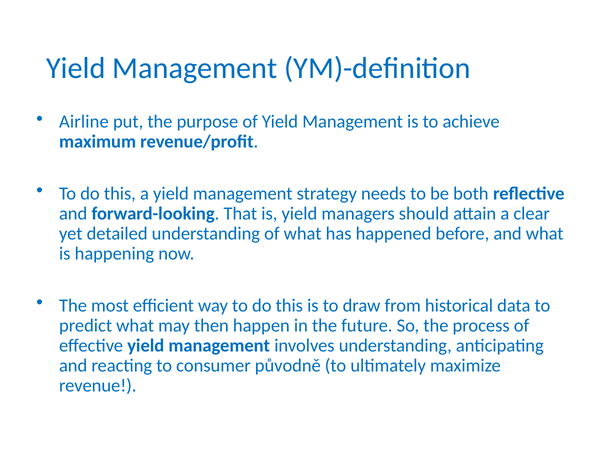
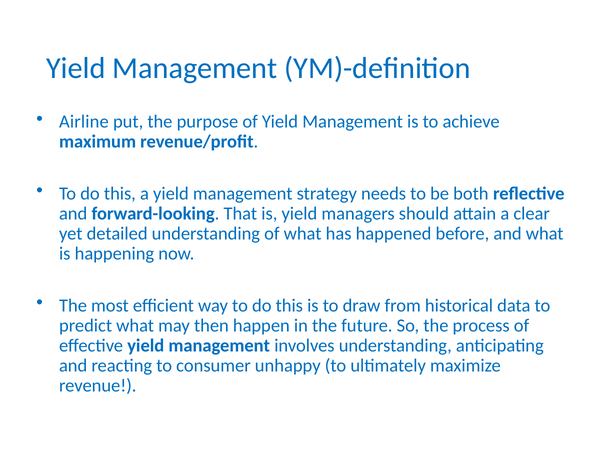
původně: původně -> unhappy (288, 365)
